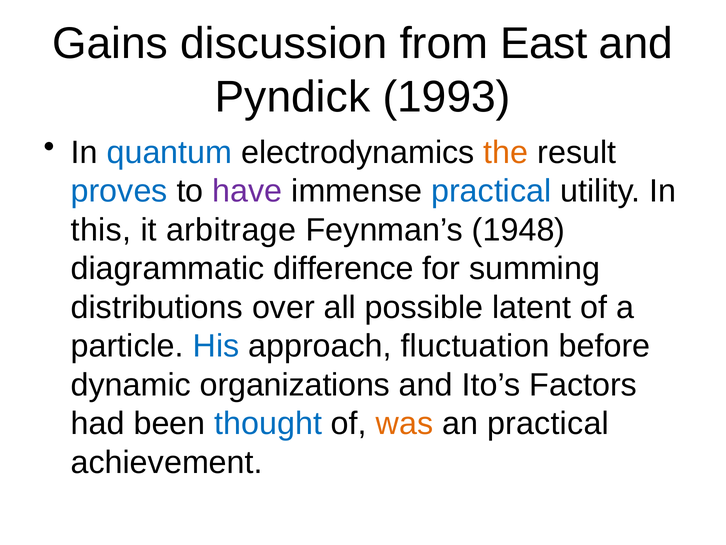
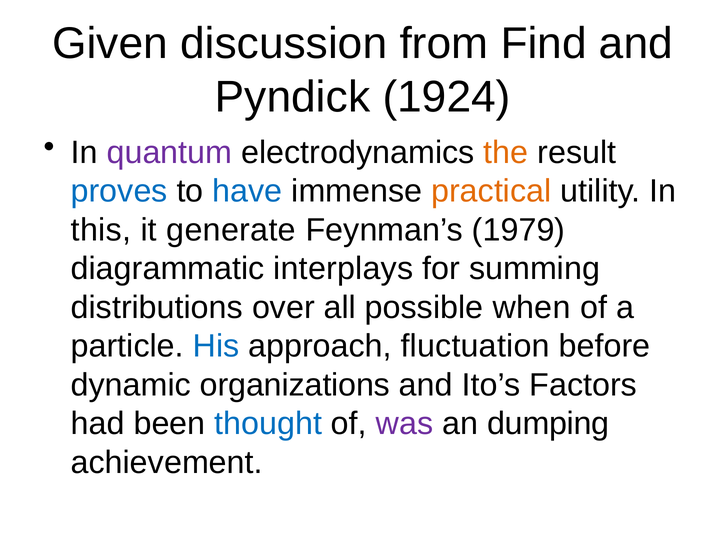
Gains: Gains -> Given (110, 44)
East: East -> Find (544, 44)
1993: 1993 -> 1924 (447, 97)
quantum colour: blue -> purple (169, 152)
have colour: purple -> blue (247, 191)
practical colour: blue -> orange (491, 191)
arbitrage: arbitrage -> generate (231, 230)
1948: 1948 -> 1979 (519, 230)
difference: difference -> interplays (343, 268)
latent: latent -> when (532, 307)
was colour: orange -> purple (405, 423)
an practical: practical -> dumping (548, 423)
